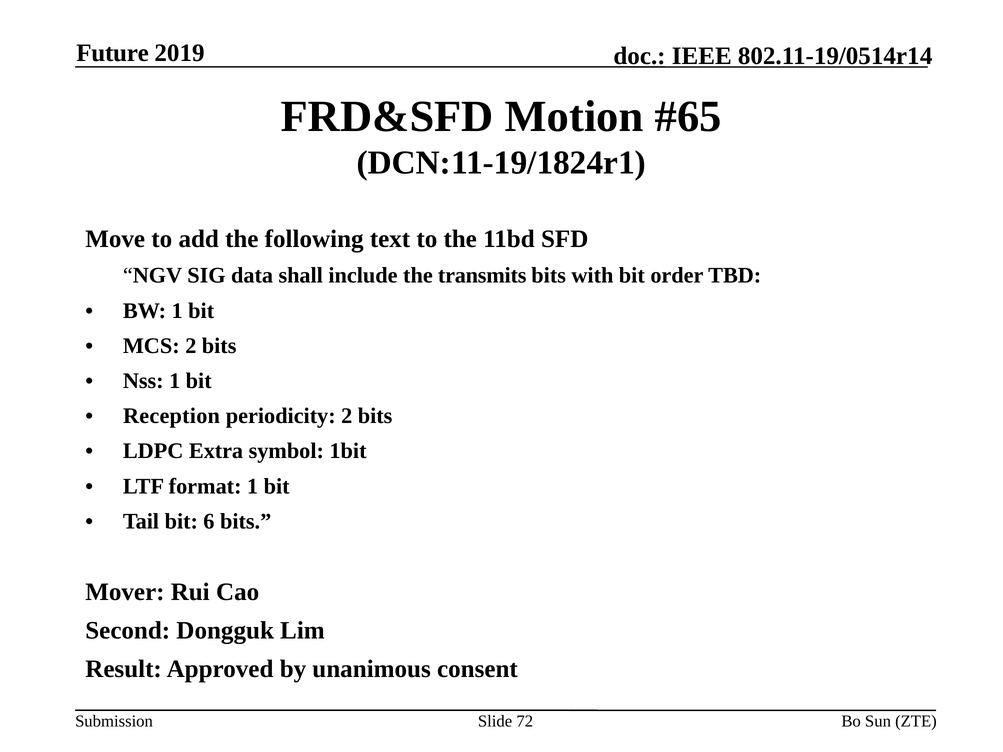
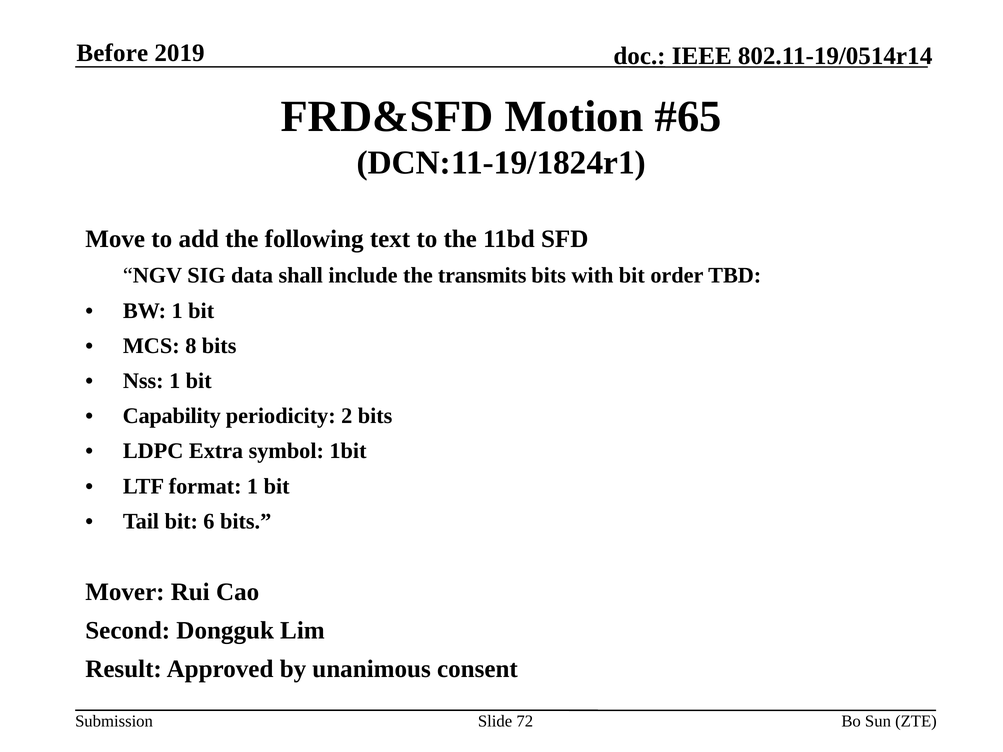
Future: Future -> Before (112, 53)
MCS 2: 2 -> 8 (191, 346)
Reception: Reception -> Capability (172, 416)
